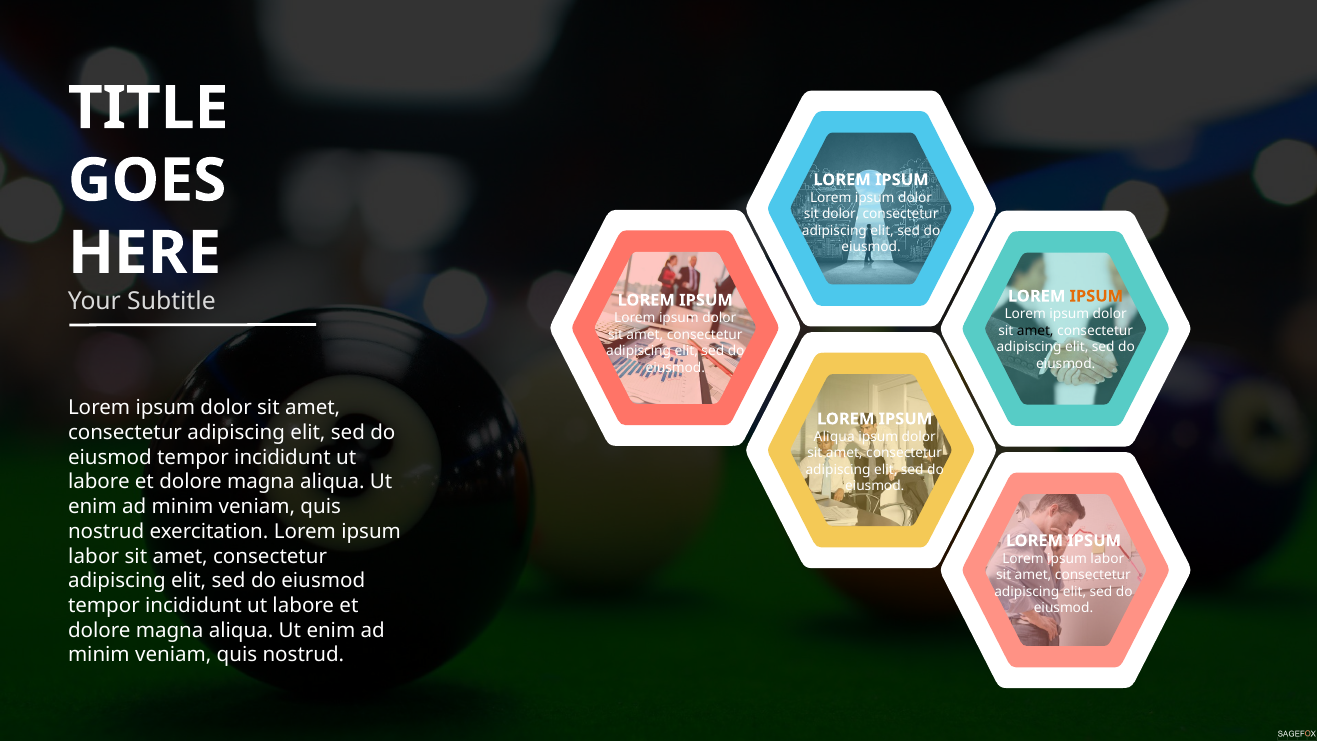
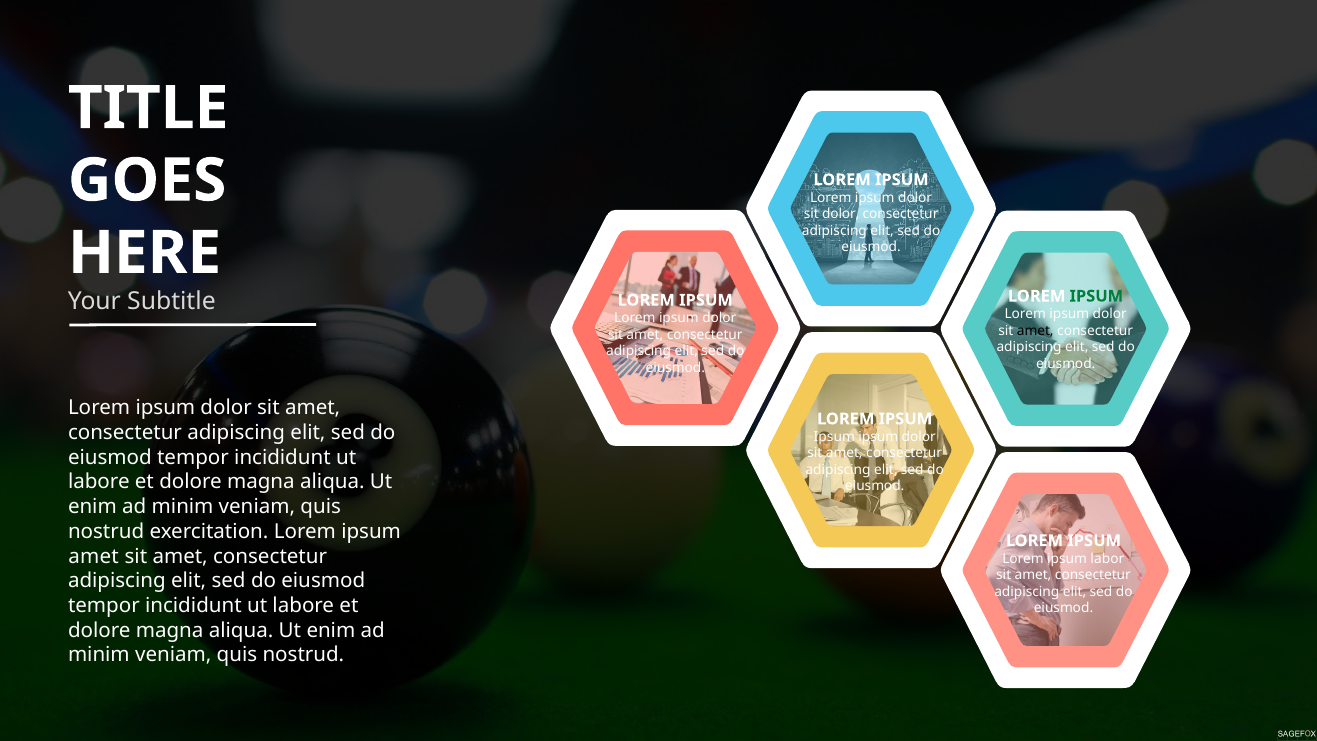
IPSUM colour: orange -> green (1096, 296)
Aliqua: Aliqua -> Ipsum (834, 437)
labor: labor -> amet (94, 556)
